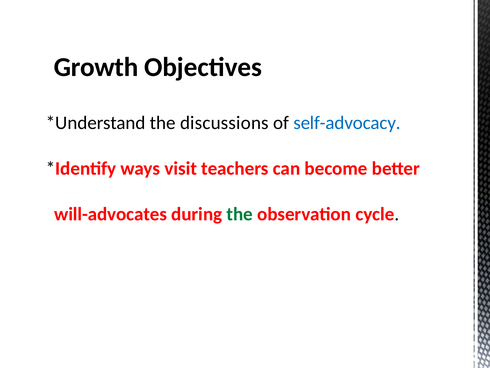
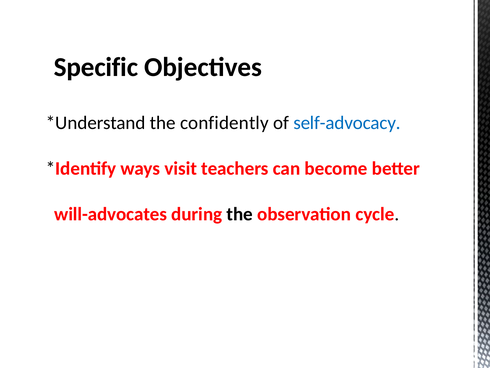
Growth: Growth -> Specific (96, 67)
discussions: discussions -> confidently (224, 123)
the colour: green -> black (240, 214)
